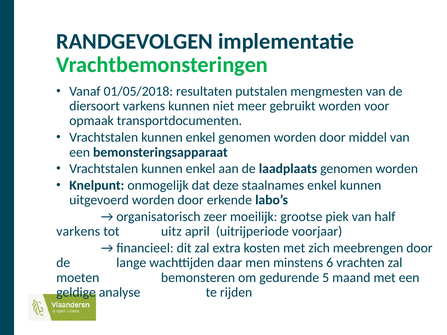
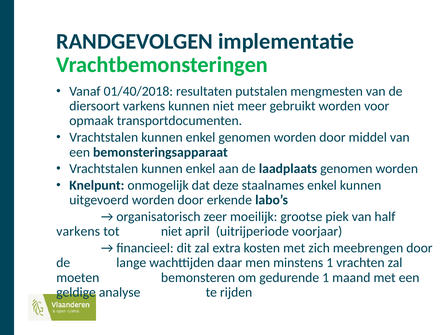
01/05/2018: 01/05/2018 -> 01/40/2018 (138, 91)
tot uitz: uitz -> niet (172, 232)
minstens 6: 6 -> 1 (330, 263)
gedurende 5: 5 -> 1 (326, 278)
